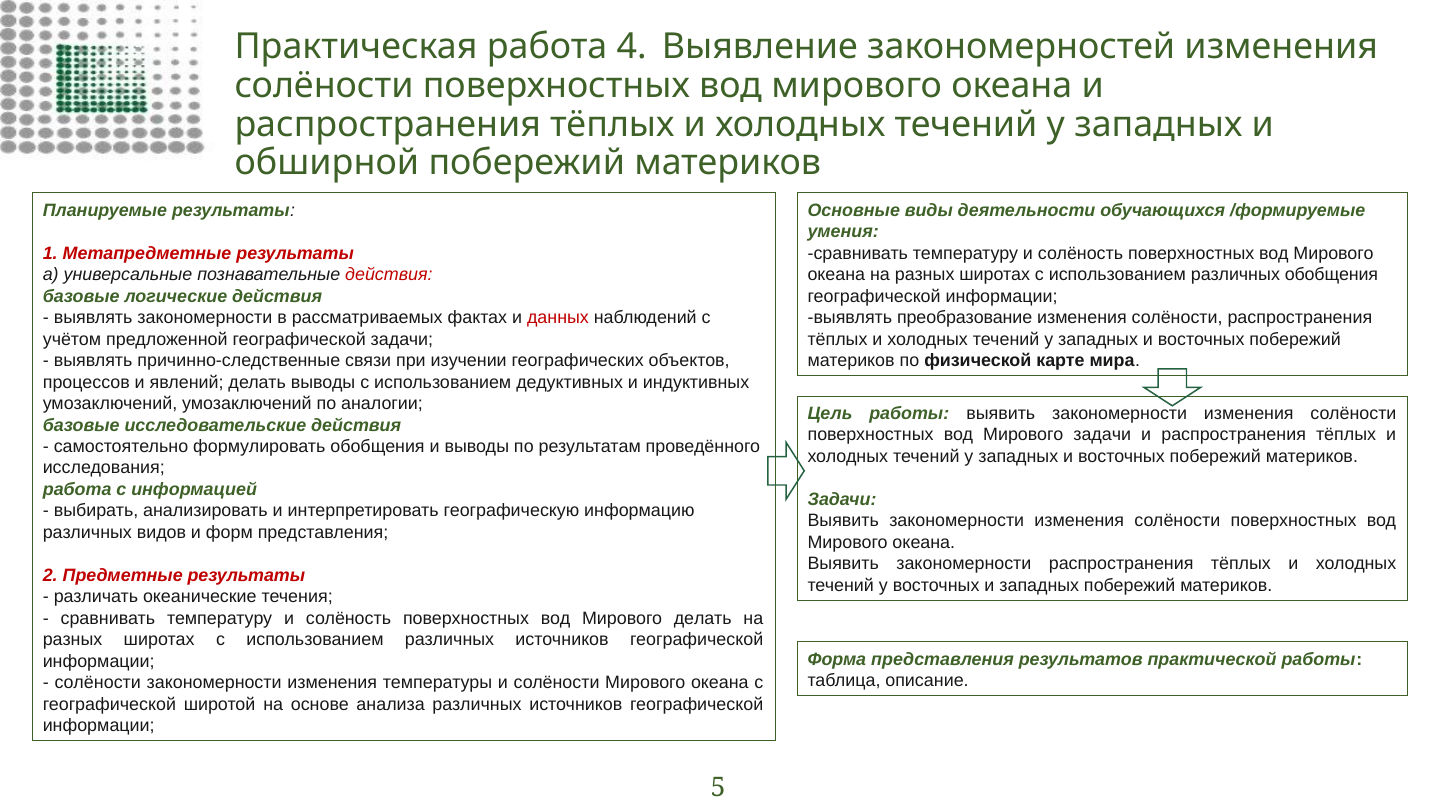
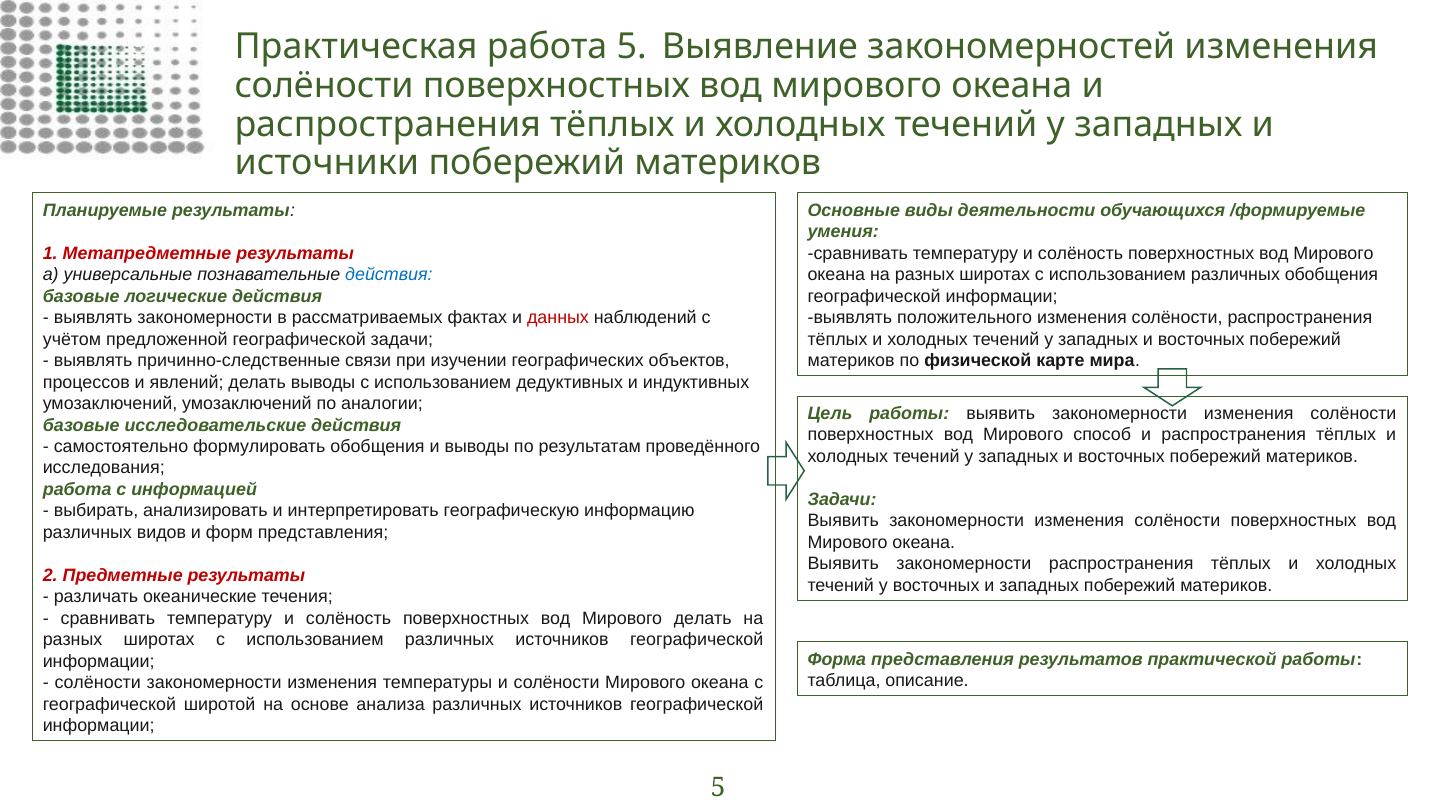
работа 4: 4 -> 5 (632, 47)
обширной: обширной -> источники (327, 163)
действия colour: red -> blue (389, 274)
преобразование: преобразование -> положительного (965, 317)
Мирового задачи: задачи -> способ (1102, 435)
